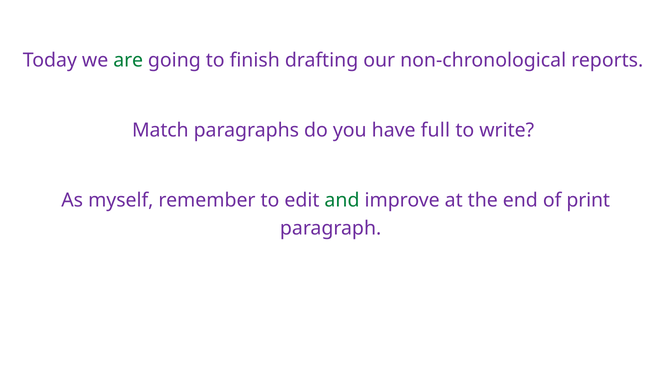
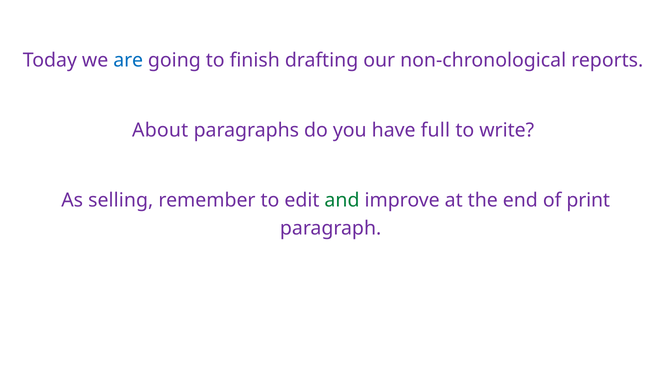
are colour: green -> blue (128, 60)
Match: Match -> About (160, 130)
myself: myself -> selling (121, 200)
